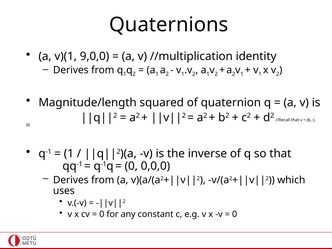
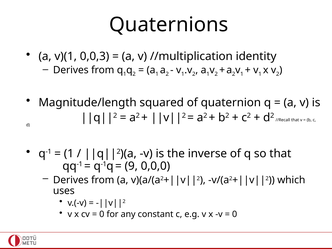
9,0,0: 9,0,0 -> 0,0,3 (95, 56)
0: 0 -> 9 (131, 166)
